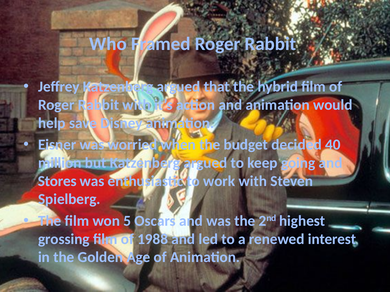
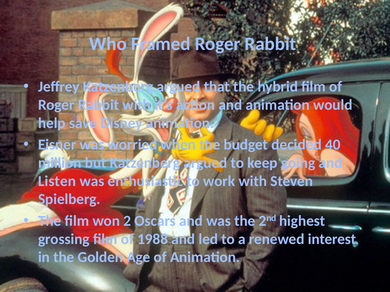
Stores: Stores -> Listen (57, 181)
5: 5 -> 2 (127, 221)
